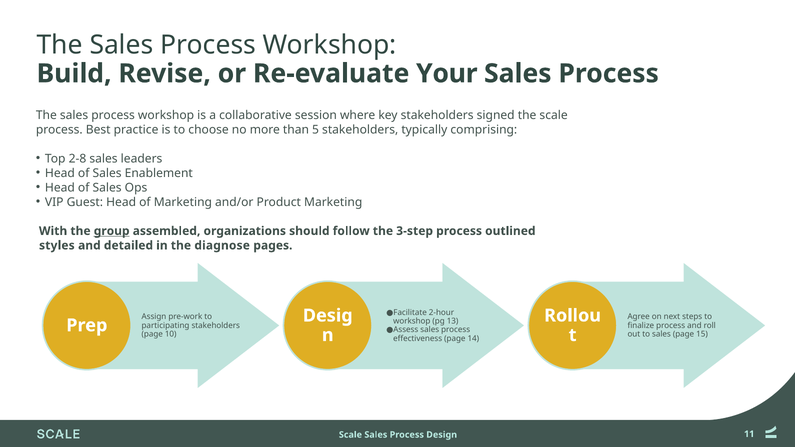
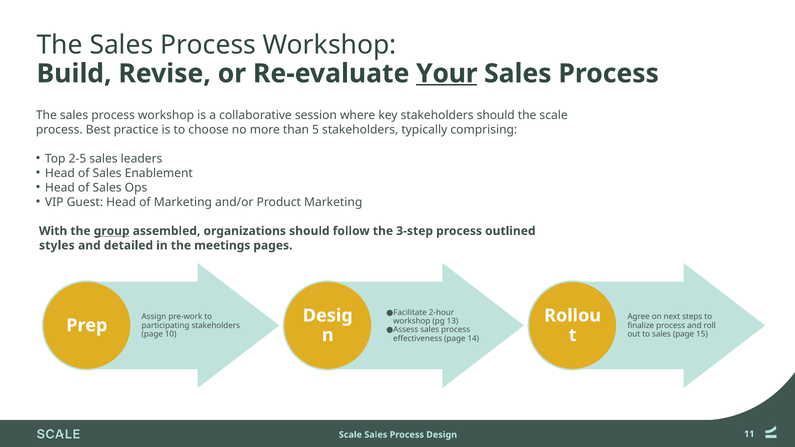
Your underline: none -> present (447, 74)
stakeholders signed: signed -> should (496, 115)
2-8: 2-8 -> 2-5 (77, 159)
diagnose: diagnose -> meetings (222, 246)
